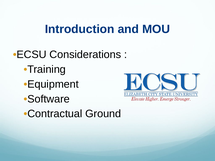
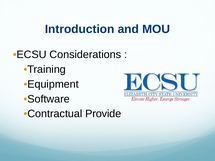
Ground: Ground -> Provide (103, 114)
